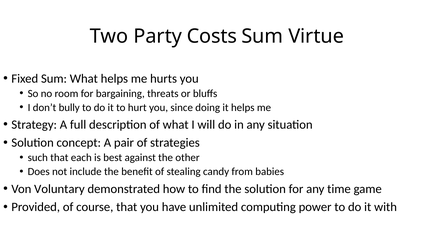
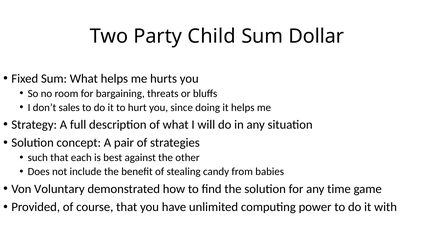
Costs: Costs -> Child (212, 36)
Virtue: Virtue -> Dollar (316, 36)
bully: bully -> sales (69, 108)
